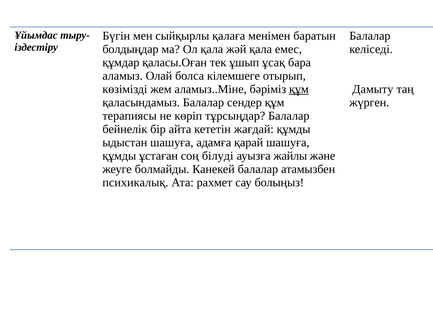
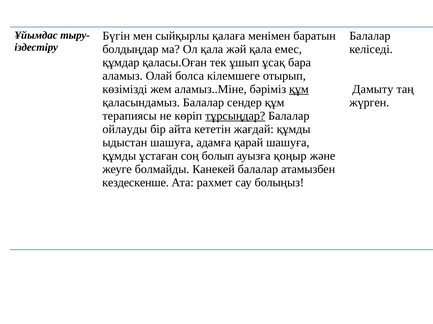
тұрсыңдар underline: none -> present (235, 116)
бейнелік: бейнелік -> ойлауды (125, 129)
білуді: білуді -> болып (218, 156)
жайлы: жайлы -> қоңыр (290, 156)
психикалық: психикалық -> кездескенше (136, 183)
